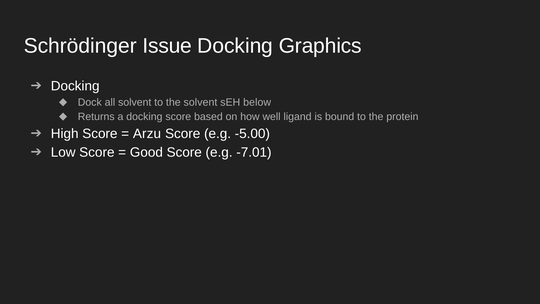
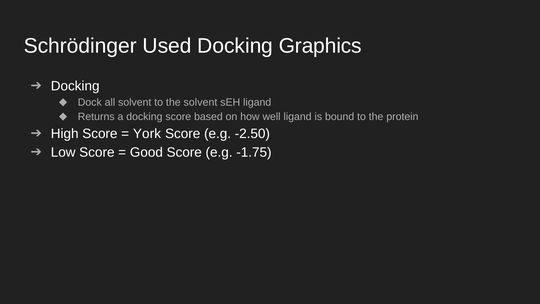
Issue: Issue -> Used (167, 46)
sEH below: below -> ligand (257, 102)
Arzu: Arzu -> York (147, 134)
-5.00: -5.00 -> -2.50 (252, 134)
-7.01: -7.01 -> -1.75 (254, 152)
